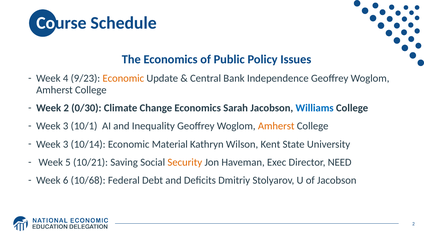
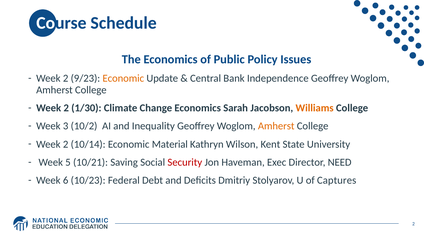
4: 4 -> 2 (66, 78)
0/30: 0/30 -> 1/30 (86, 108)
Williams colour: blue -> orange (315, 108)
10/1: 10/1 -> 10/2 (84, 126)
3: 3 -> 2 (66, 144)
Security colour: orange -> red (185, 162)
10/68: 10/68 -> 10/23 (88, 180)
of Jacobson: Jacobson -> Captures (337, 180)
